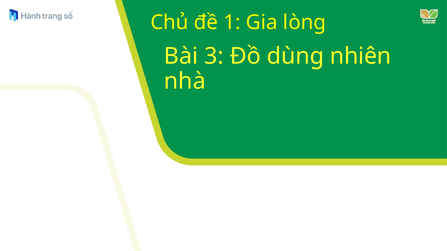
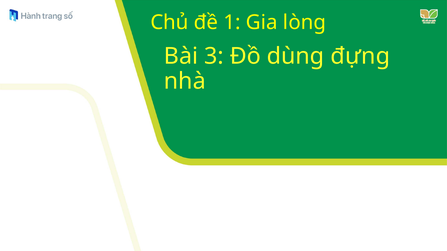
nhiên: nhiên -> đựng (360, 56)
